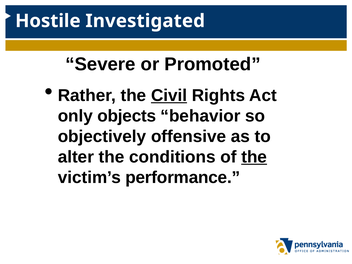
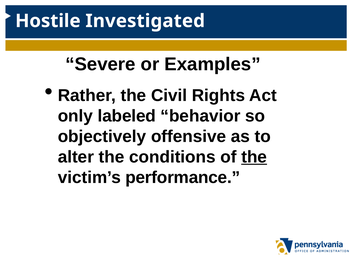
Promoted: Promoted -> Examples (212, 64)
Civil underline: present -> none (169, 95)
objects: objects -> labeled (127, 116)
